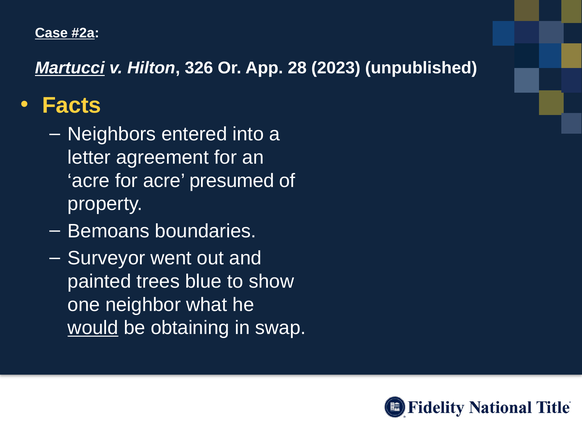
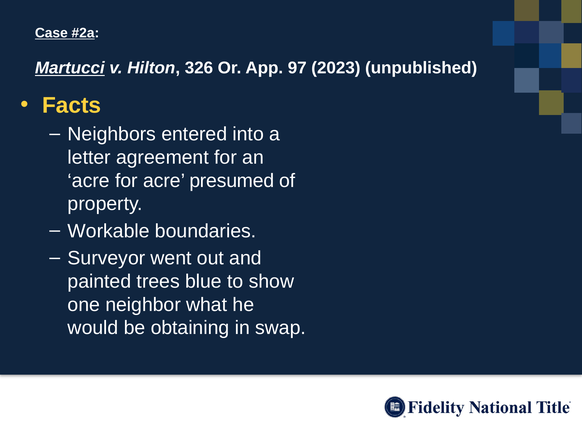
28: 28 -> 97 (297, 68)
Bemoans: Bemoans -> Workable (109, 231)
would underline: present -> none (93, 328)
